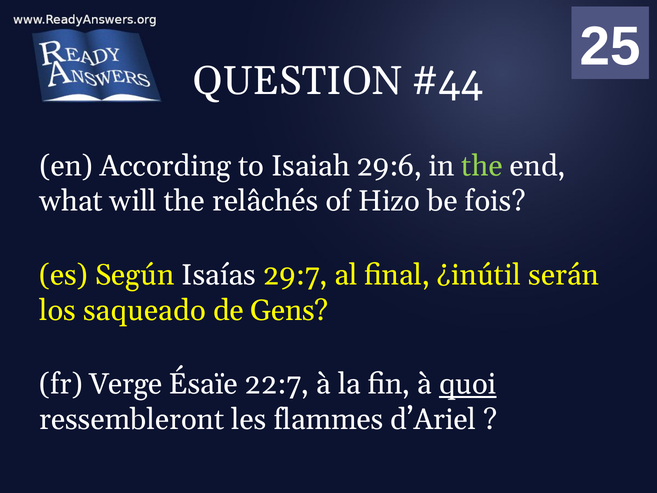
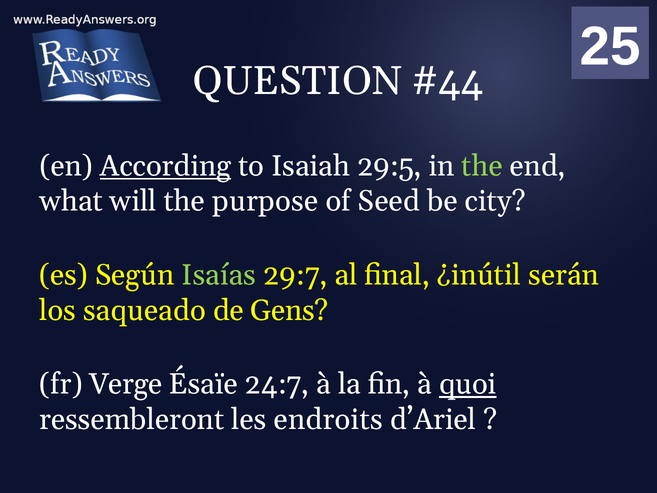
According underline: none -> present (166, 166)
29:6: 29:6 -> 29:5 (389, 166)
relâchés: relâchés -> purpose (265, 201)
Hizo: Hizo -> Seed (389, 201)
fois: fois -> city (495, 201)
Isaías colour: white -> light green (219, 275)
22:7: 22:7 -> 24:7 (277, 384)
flammes: flammes -> endroits (328, 419)
